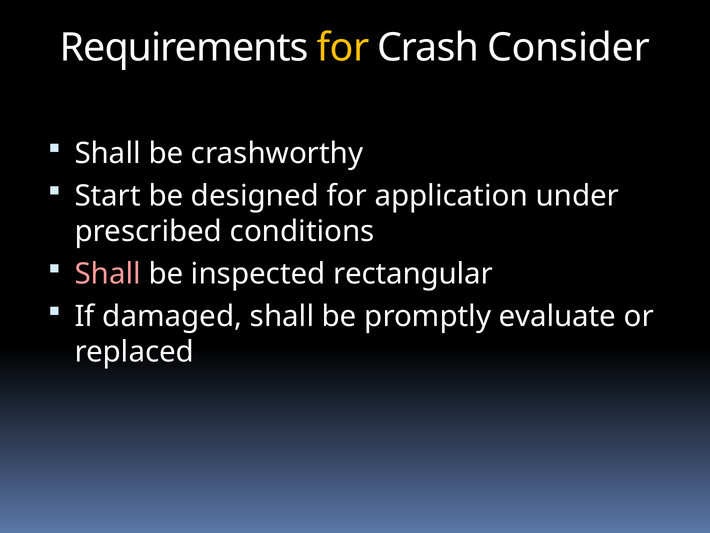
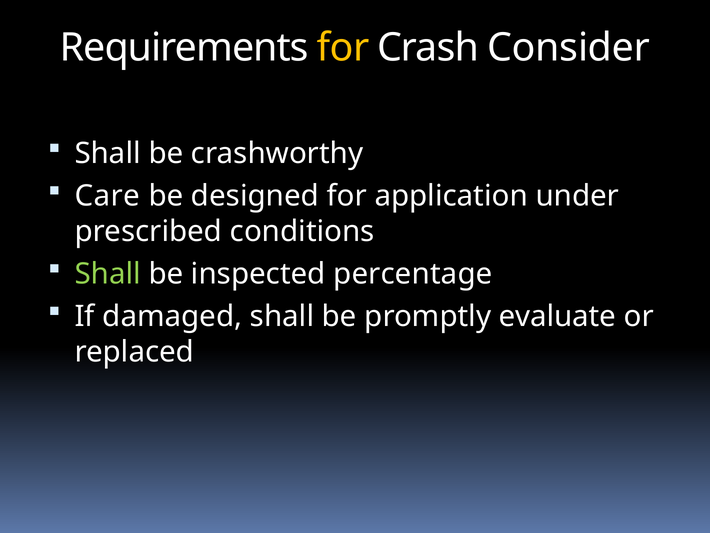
Start: Start -> Care (108, 196)
Shall colour: pink -> light green (108, 274)
rectangular: rectangular -> percentage (413, 274)
